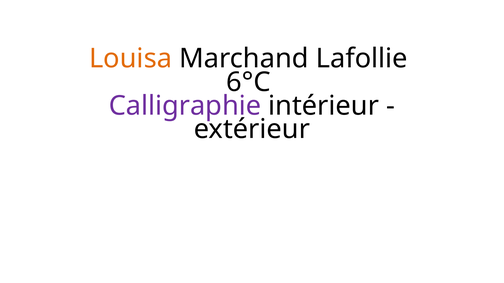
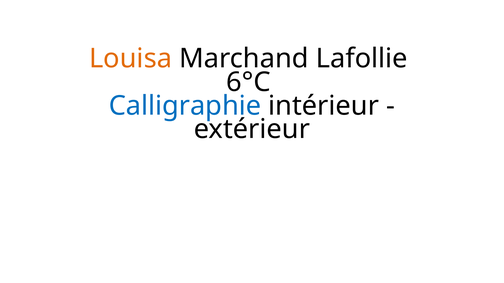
Calligraphie colour: purple -> blue (185, 106)
